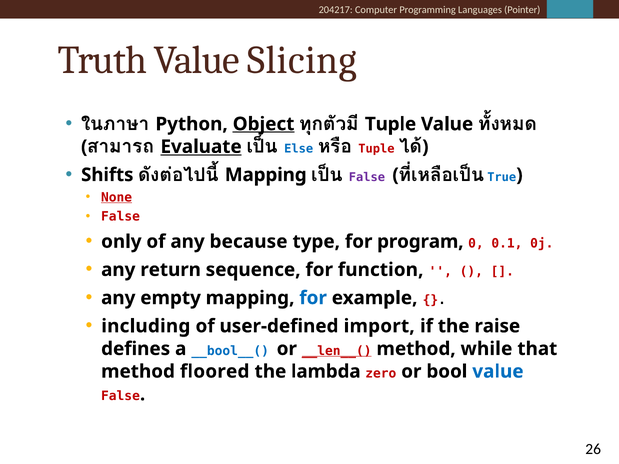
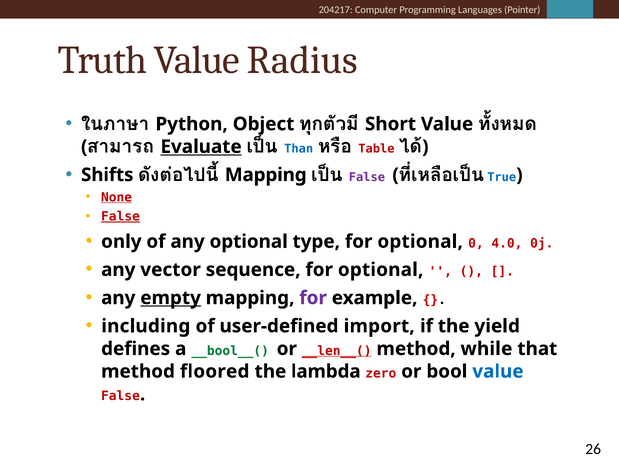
Slicing: Slicing -> Radius (302, 60)
Object underline: present -> none (264, 124)
Tuple: Tuple -> Short (390, 124)
Else: Else -> Than (299, 149)
Tuple: Tuple -> Table (376, 149)
False underline: none -> present (121, 217)
any because: because -> optional (249, 242)
type for program: program -> optional (420, 242)
0.1: 0.1 -> 4.0 (507, 244)
return: return -> vector (171, 270)
sequence for function: function -> optional (381, 270)
empty underline: none -> present (171, 298)
for colour: blue -> purple (313, 298)
raise: raise -> yield (497, 326)
__bool__( colour: blue -> green (230, 351)
